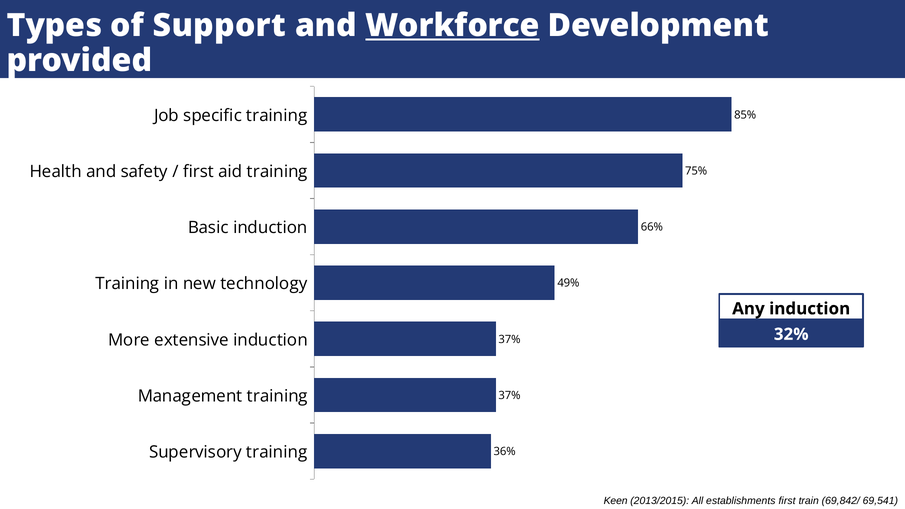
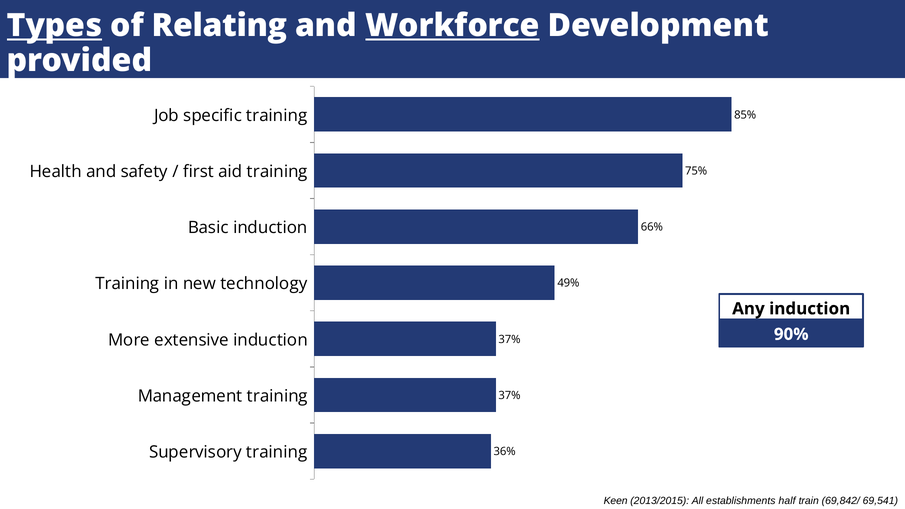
Types underline: none -> present (54, 26)
Support: Support -> Relating (220, 26)
32%: 32% -> 90% (791, 334)
establishments first: first -> half (787, 501)
